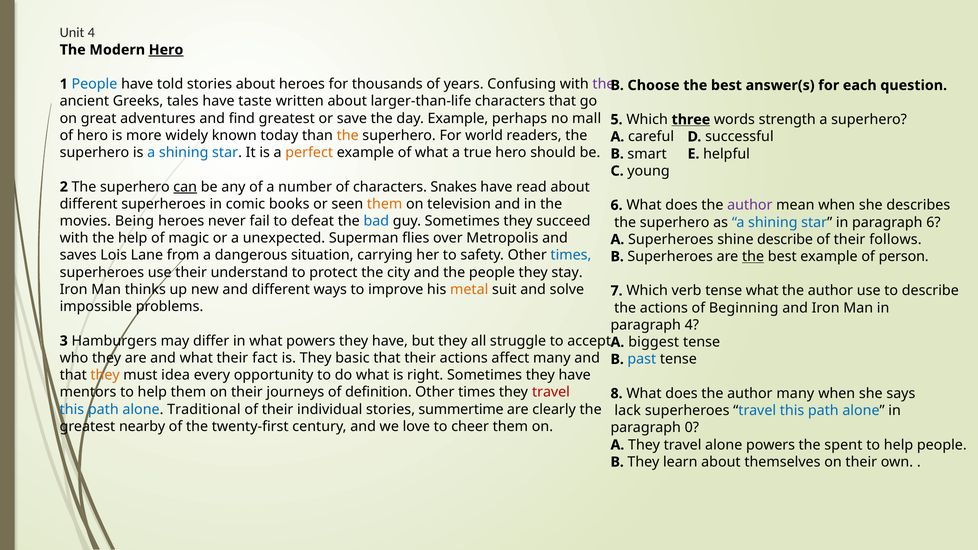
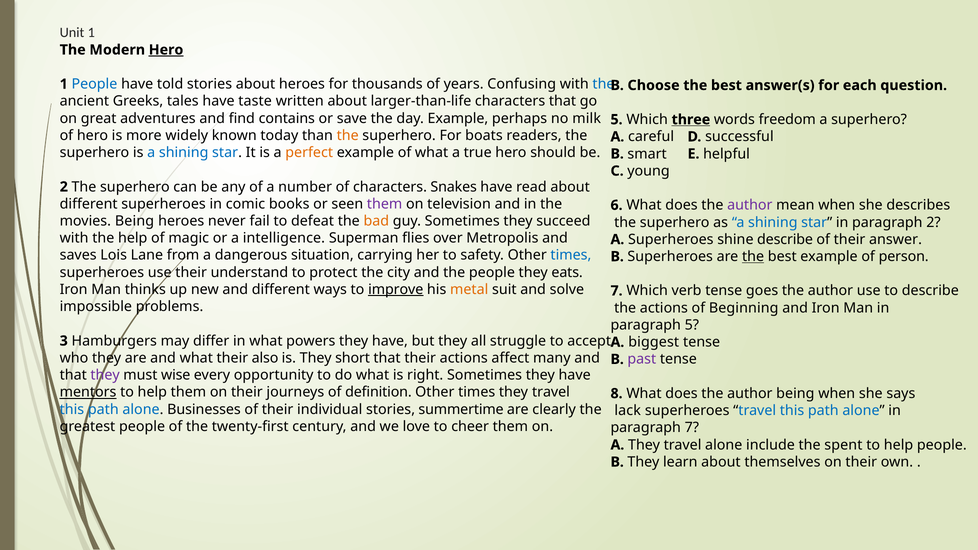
Unit 4: 4 -> 1 (91, 33)
the colour: purple -> blue (604, 84)
find greatest: greatest -> contains (287, 118)
mall: mall -> milk (587, 118)
strength: strength -> freedom (787, 120)
world: world -> boats (484, 135)
can underline: present -> none (185, 187)
them colour: orange -> purple (385, 204)
bad colour: blue -> orange (376, 221)
paragraph 6: 6 -> 2 (933, 222)
unexpected: unexpected -> intelligence (284, 238)
follows: follows -> answer (896, 239)
stay: stay -> eats (567, 272)
improve underline: none -> present (396, 290)
tense what: what -> goes (762, 291)
paragraph 4: 4 -> 5 (692, 325)
fact: fact -> also (265, 358)
basic: basic -> short (353, 358)
past colour: blue -> purple (642, 359)
they colour: orange -> purple (105, 375)
idea: idea -> wise (176, 375)
mentors underline: none -> present (88, 392)
travel colour: red -> black (551, 392)
author many: many -> being (795, 394)
Traditional: Traditional -> Businesses (204, 409)
greatest nearby: nearby -> people (142, 427)
paragraph 0: 0 -> 7 (692, 428)
alone powers: powers -> include (770, 445)
